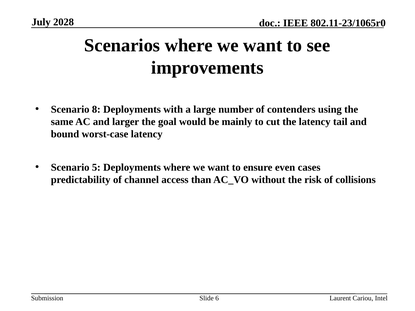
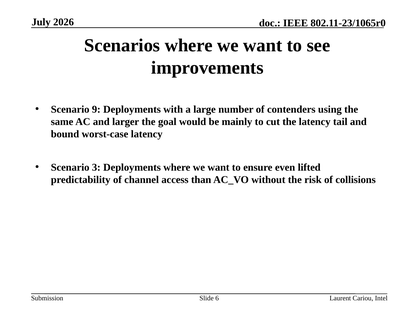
2028: 2028 -> 2026 (64, 22)
8: 8 -> 9 (96, 109)
5: 5 -> 3 (96, 168)
cases: cases -> lifted (309, 168)
